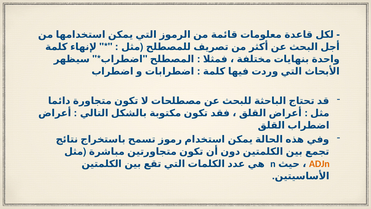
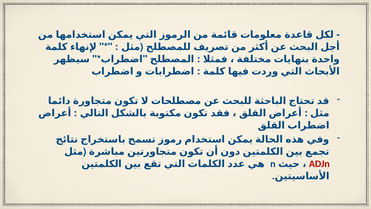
ADJn colour: orange -> red (319, 164)
